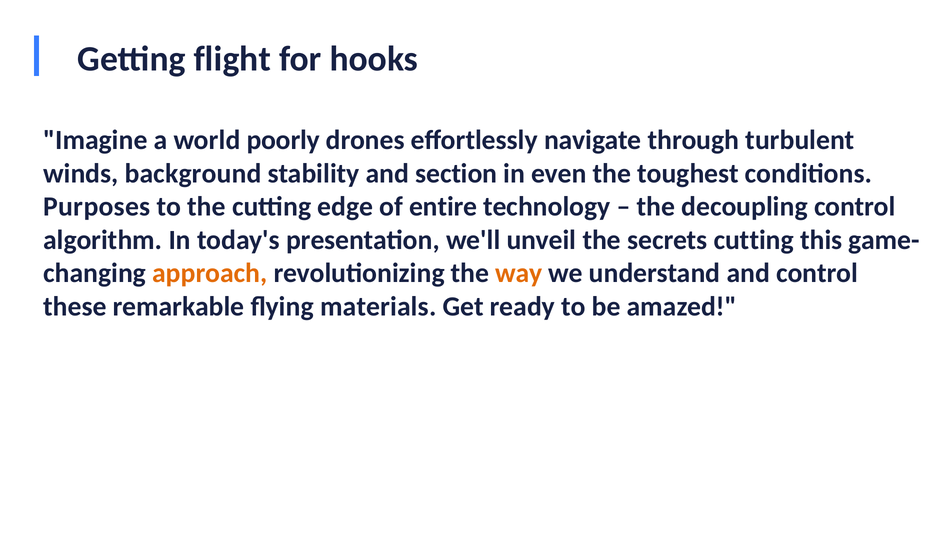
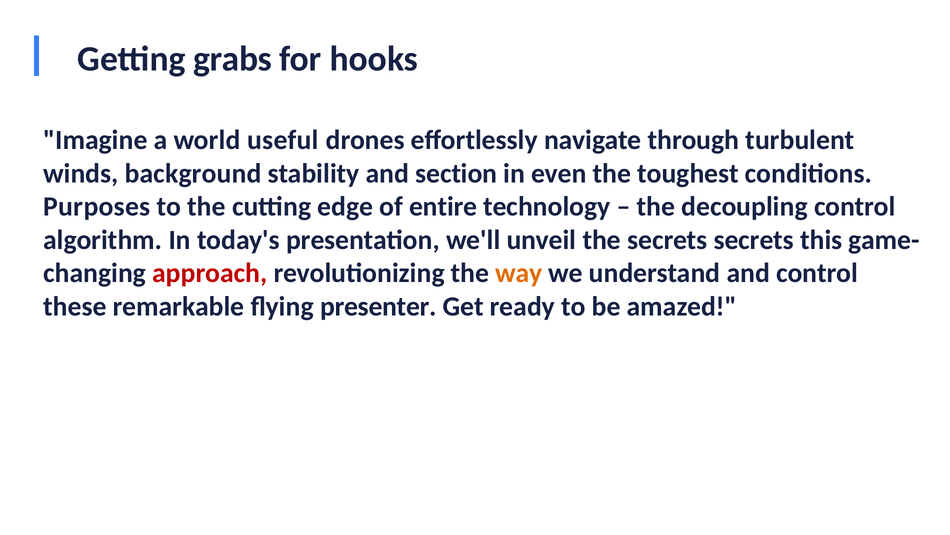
flight: flight -> grabs (232, 59)
poorly: poorly -> useful (283, 140)
secrets cutting: cutting -> secrets (754, 240)
approach colour: orange -> red (210, 273)
materials: materials -> presenter (378, 306)
